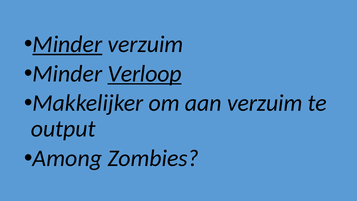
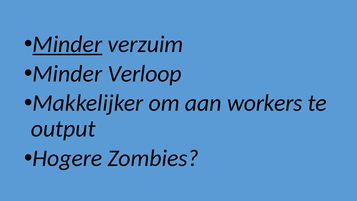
Verloop underline: present -> none (145, 74)
aan verzuim: verzuim -> workers (265, 103)
Among: Among -> Hogere (67, 158)
